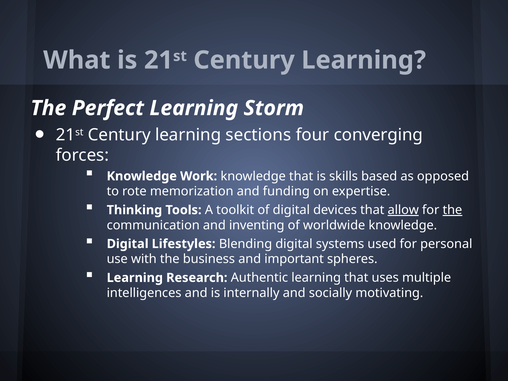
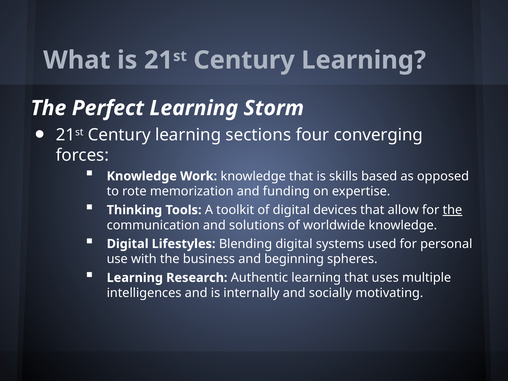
allow underline: present -> none (403, 210)
inventing: inventing -> solutions (257, 225)
important: important -> beginning (294, 259)
